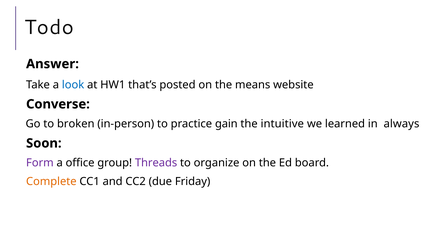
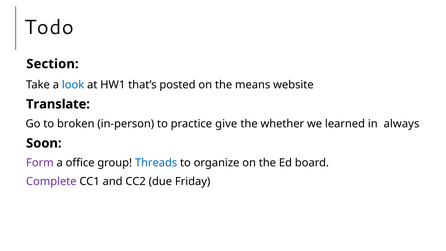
Answer: Answer -> Section (52, 64)
Converse: Converse -> Translate (58, 104)
gain: gain -> give (226, 124)
intuitive: intuitive -> whether (282, 124)
Threads colour: purple -> blue (156, 163)
Complete colour: orange -> purple (51, 181)
